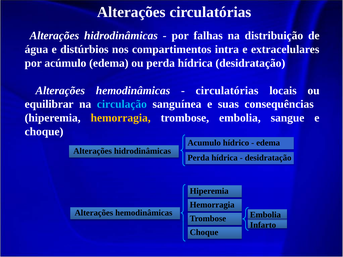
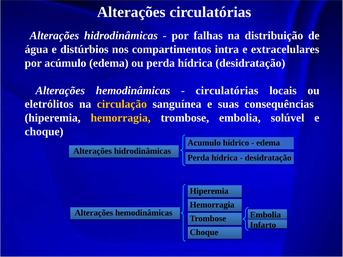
equilibrar: equilibrar -> eletrólitos (49, 104)
circulação colour: light blue -> yellow (122, 104)
sangue: sangue -> solúvel (288, 118)
